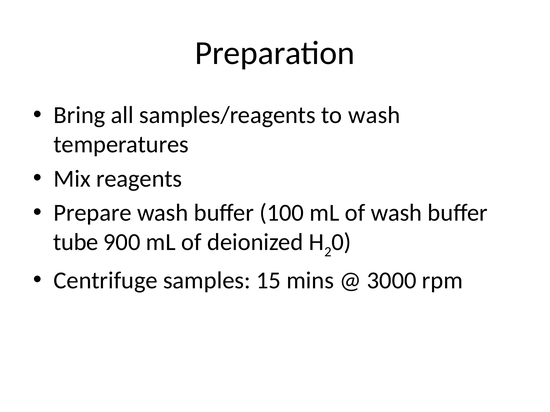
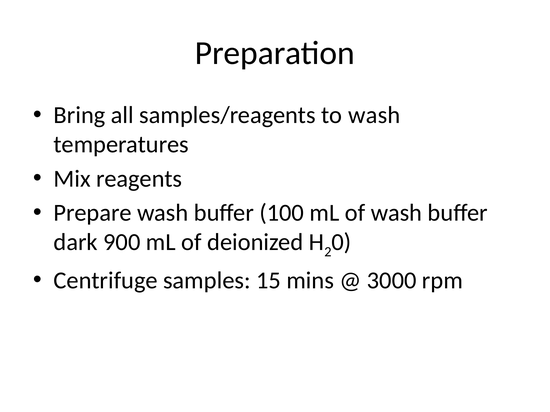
tube: tube -> dark (76, 243)
